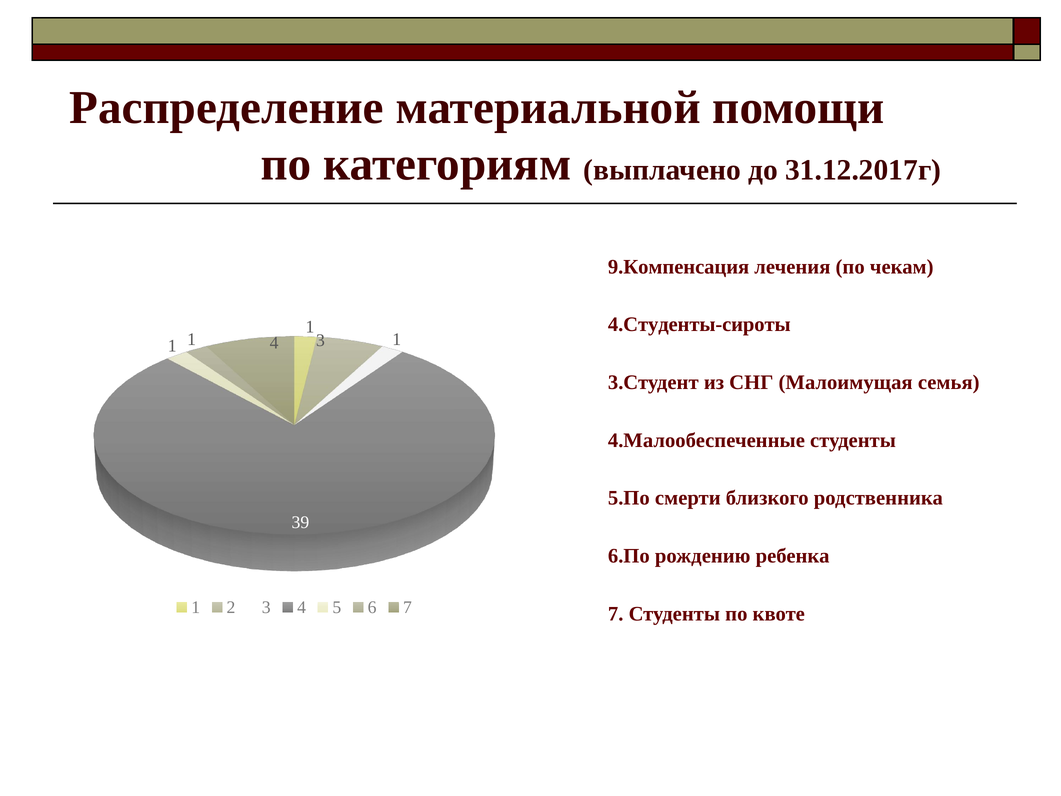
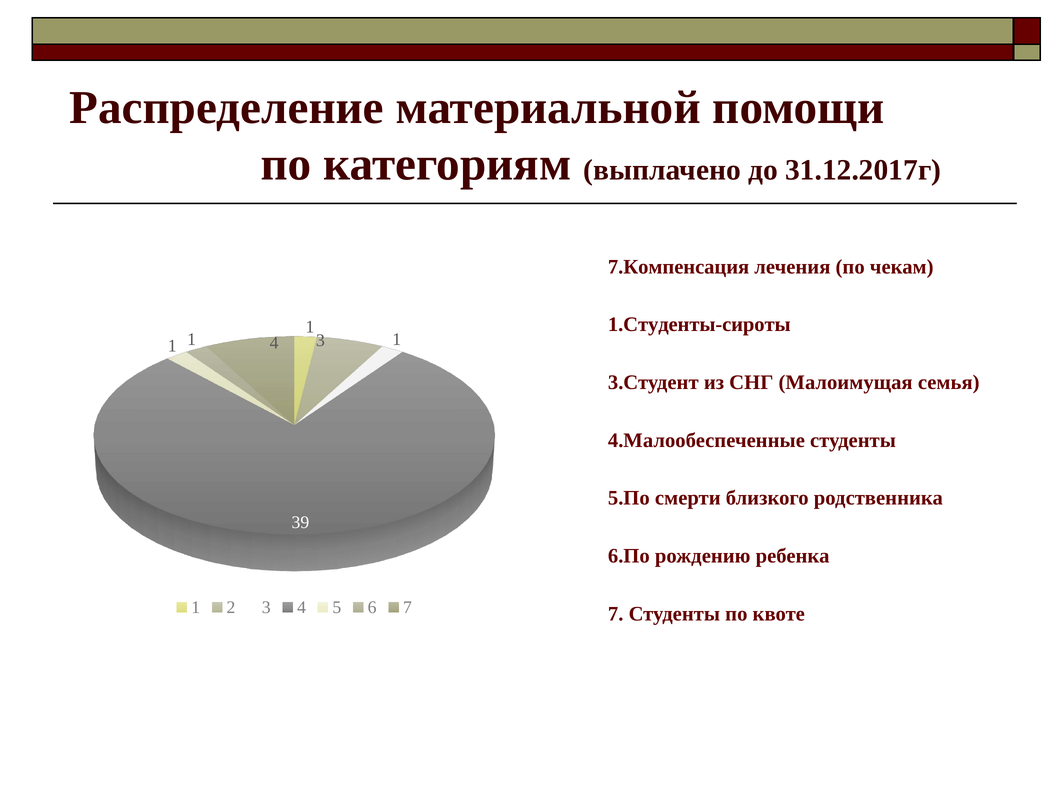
9.Компенсация: 9.Компенсация -> 7.Компенсация (679, 267)
4.Студенты-сироты: 4.Студенты-сироты -> 1.Студенты-сироты (699, 325)
